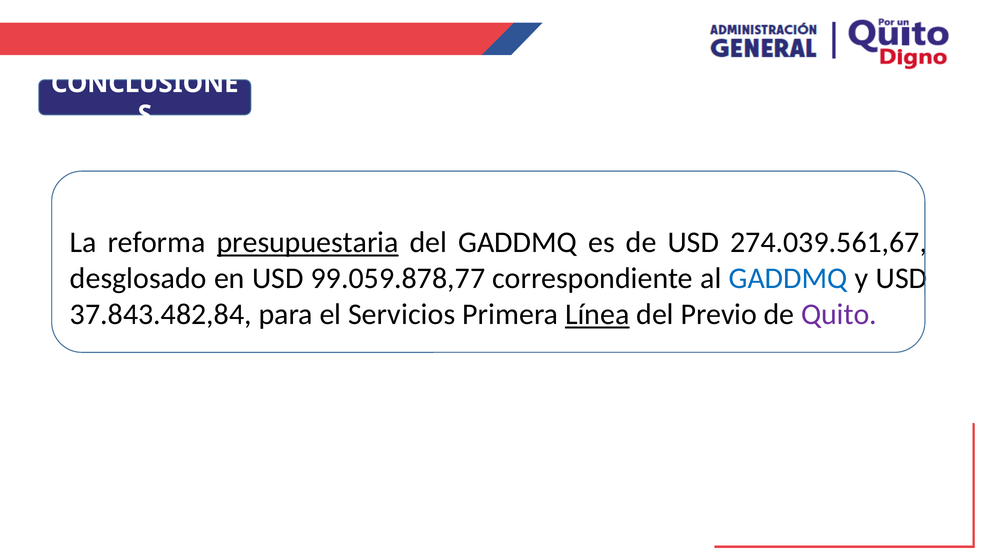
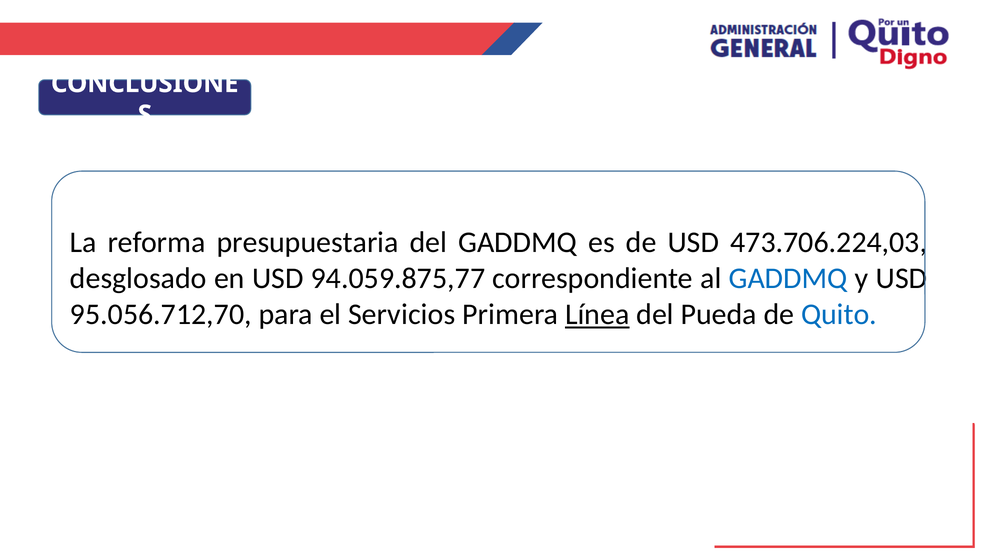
presupuestaria underline: present -> none (308, 243)
274.039.561,67: 274.039.561,67 -> 473.706.224,03 (829, 243)
99.059.878,77: 99.059.878,77 -> 94.059.875,77 (398, 279)
37.843.482,84: 37.843.482,84 -> 95.056.712,70 (161, 315)
Previo: Previo -> Pueda (719, 315)
Quito colour: purple -> blue (839, 315)
